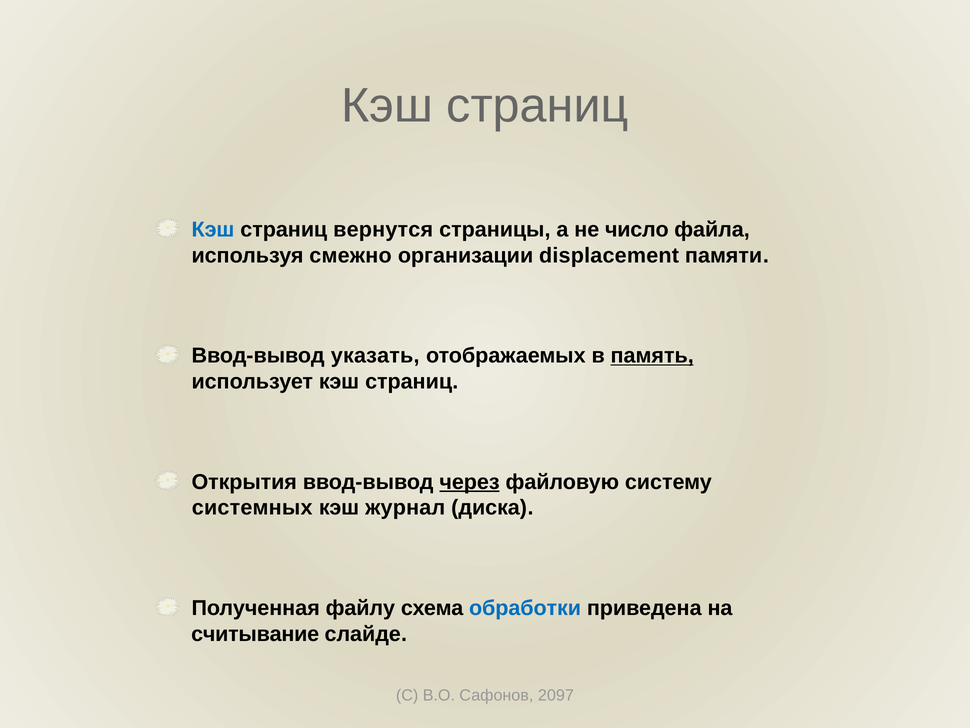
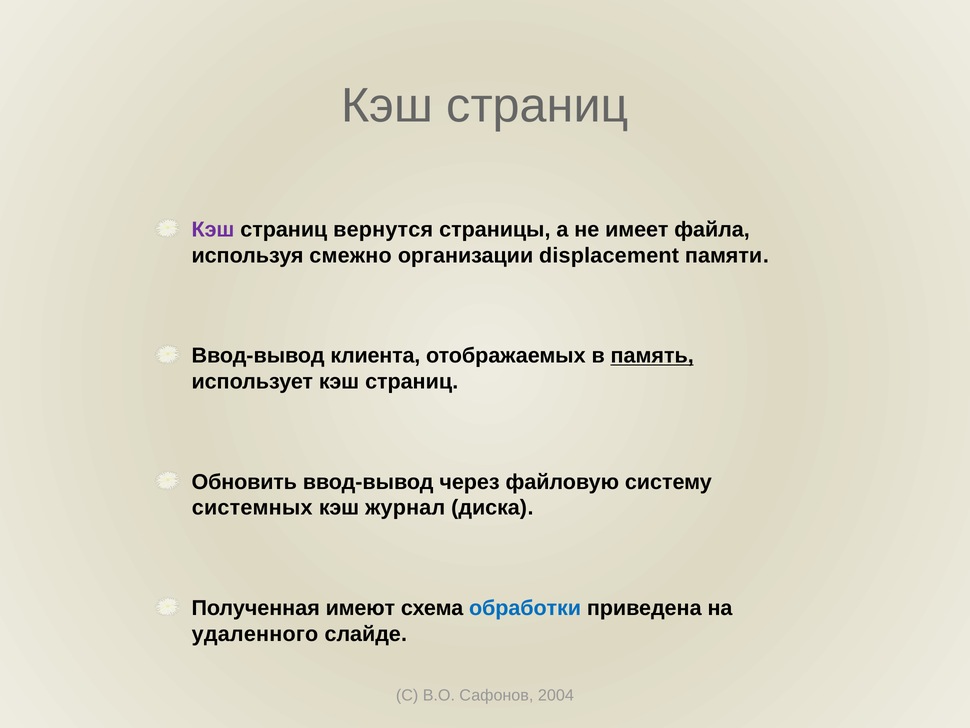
Кэш colour: blue -> purple (213, 229)
число: число -> имеет (637, 229)
указать: указать -> клиента (375, 355)
Открытия: Открытия -> Обновить (244, 482)
через underline: present -> none (470, 482)
файлу: файлу -> имеют (360, 608)
считывание: считывание -> удаленного (255, 633)
2097: 2097 -> 2004 (556, 695)
